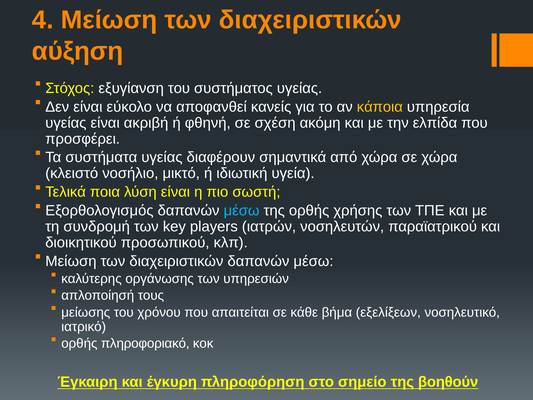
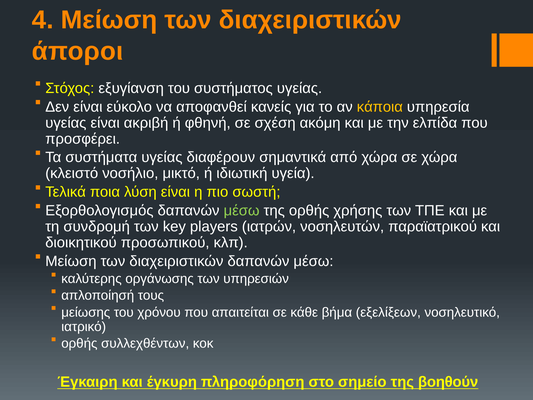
αύξηση: αύξηση -> άποροι (78, 51)
μέσω colour: light blue -> light green (242, 211)
πληροφοριακό: πληροφοριακό -> συλλεχθέντων (145, 343)
